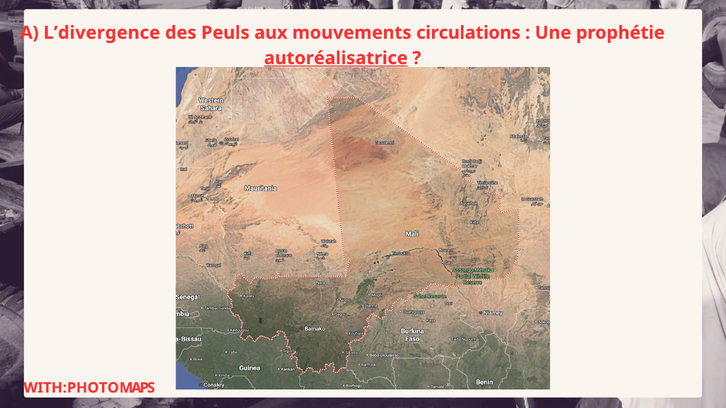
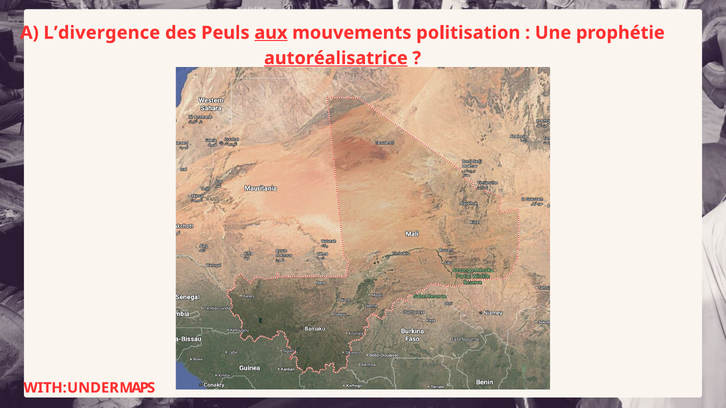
aux underline: none -> present (271, 33)
circulations: circulations -> politisation (468, 33)
PHOTO: PHOTO -> UNDER (93, 388)
